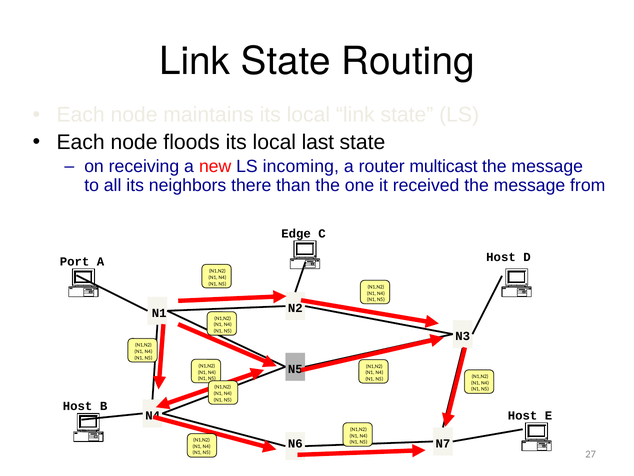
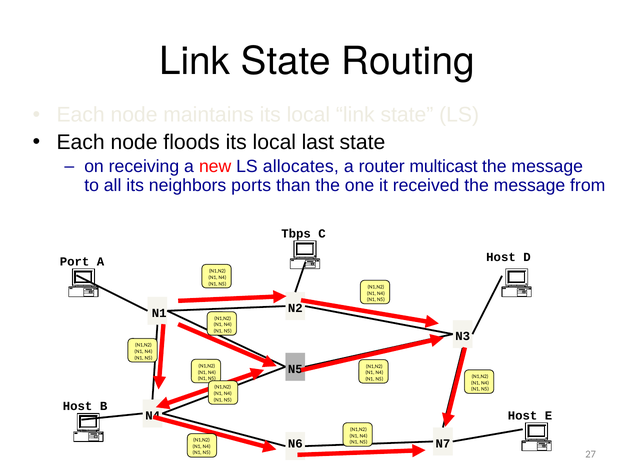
incoming: incoming -> allocates (301, 166)
there: there -> ports (251, 185)
Edge: Edge -> Tbps (296, 233)
